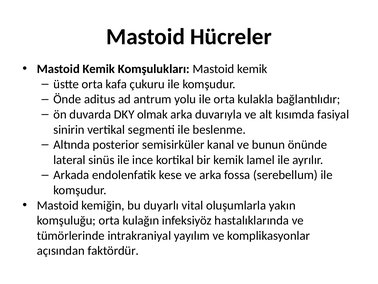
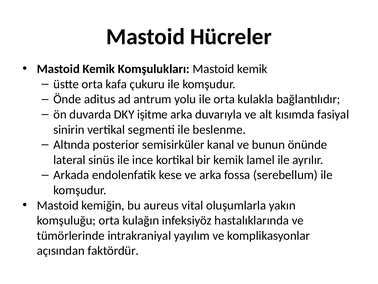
olmak: olmak -> işitme (152, 114)
duyarlı: duyarlı -> aureus (161, 205)
